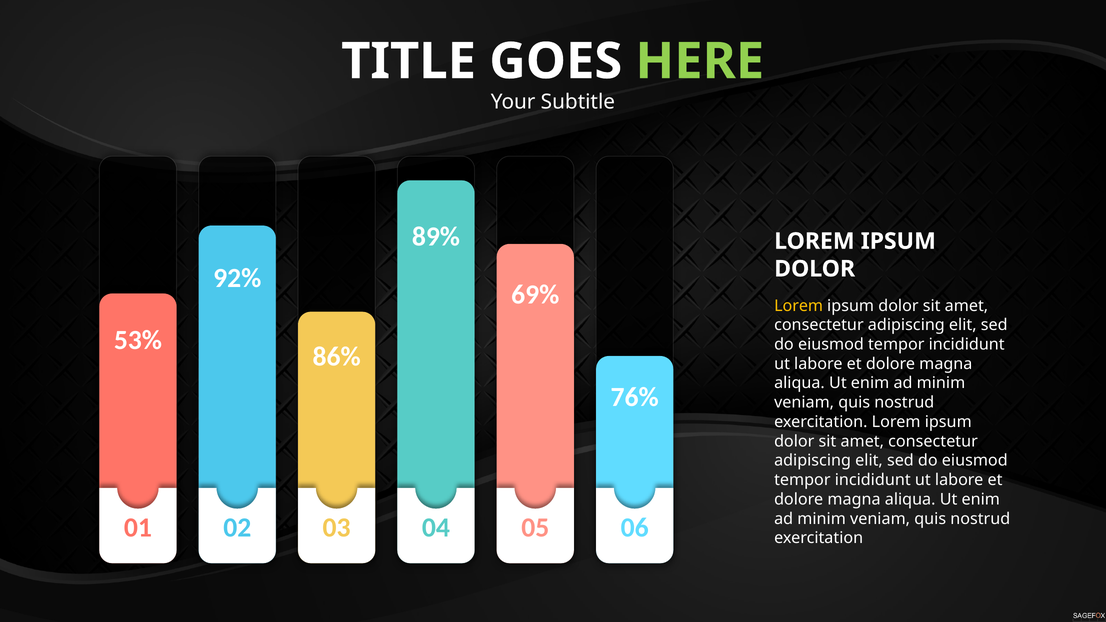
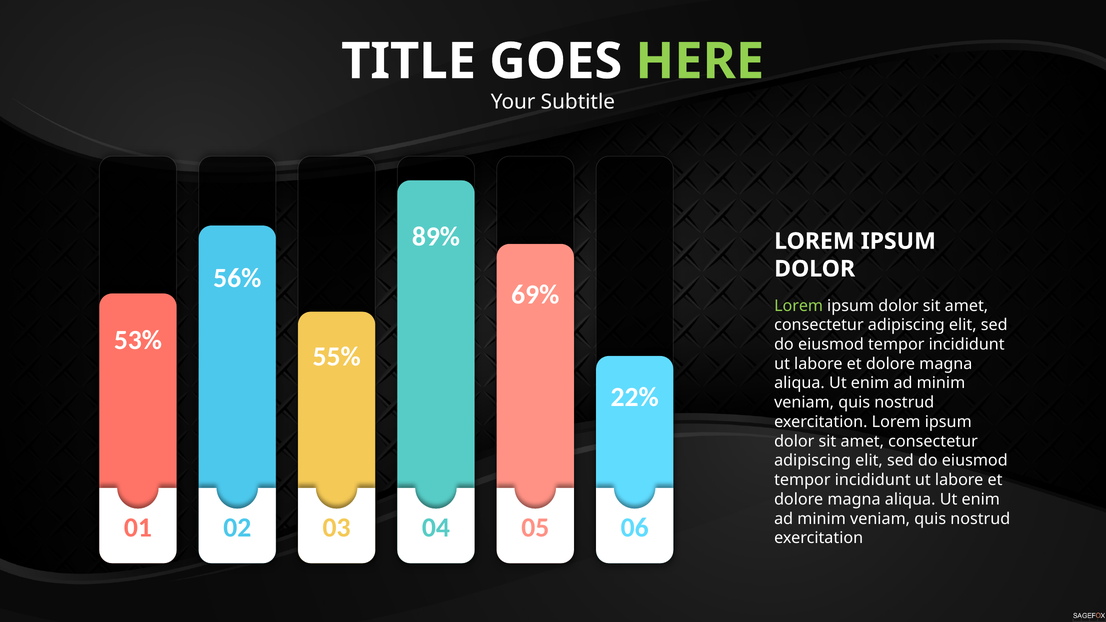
92%: 92% -> 56% (237, 278)
Lorem colour: yellow -> light green (799, 306)
86%: 86% -> 55% (337, 357)
76%: 76% -> 22% (635, 397)
